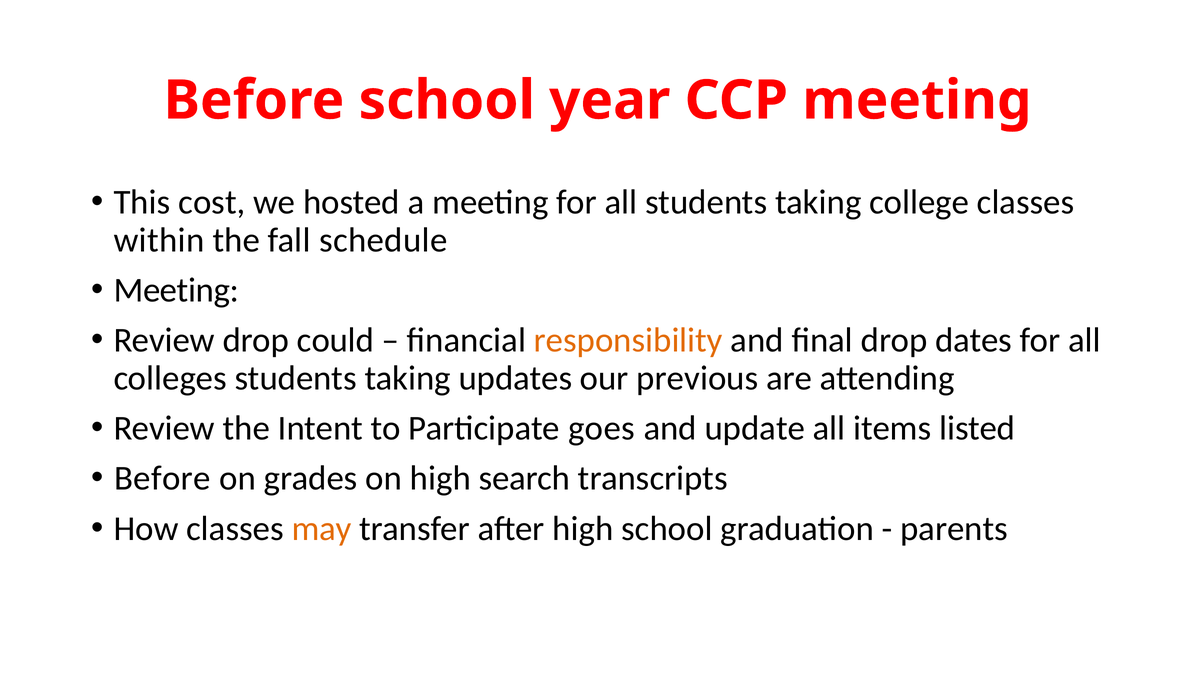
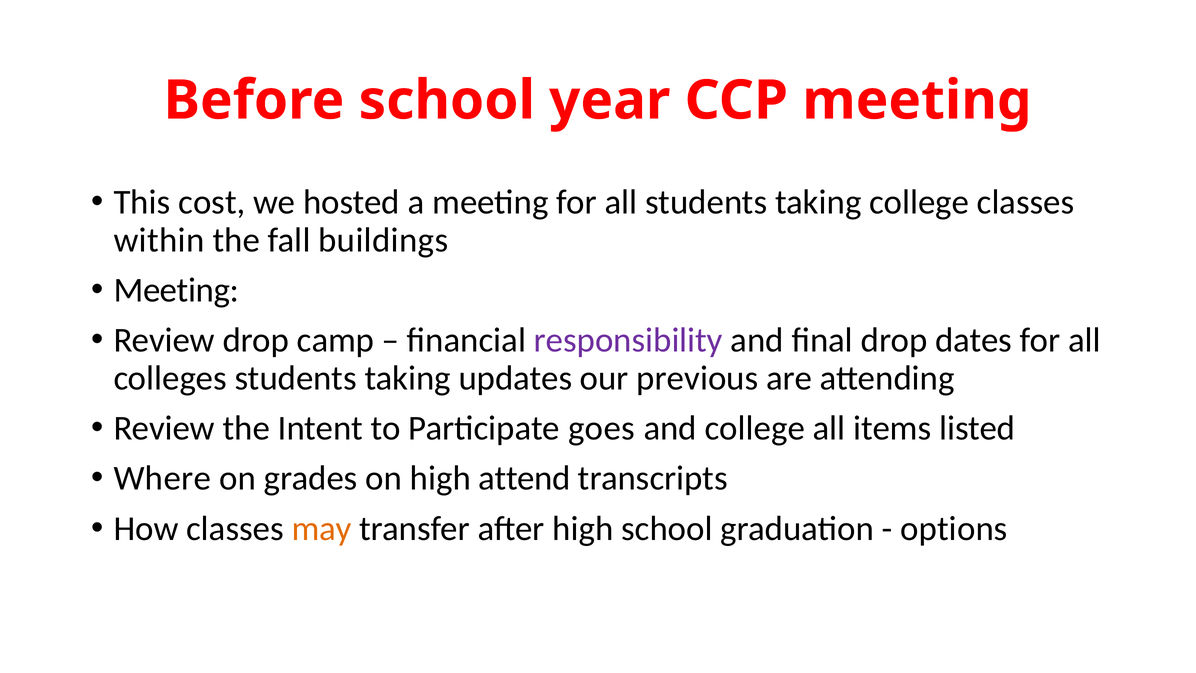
schedule: schedule -> buildings (383, 240)
could: could -> camp (336, 340)
responsibility colour: orange -> purple (628, 340)
and update: update -> college (755, 428)
Before: Before -> Where (162, 478)
search: search -> attend (525, 478)
parents: parents -> options (954, 528)
